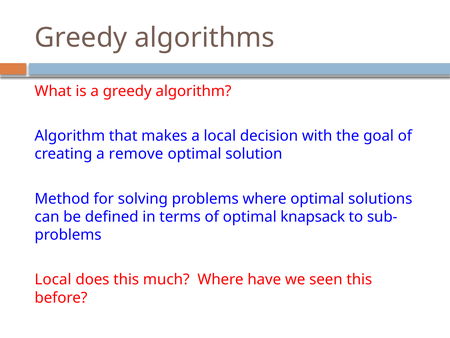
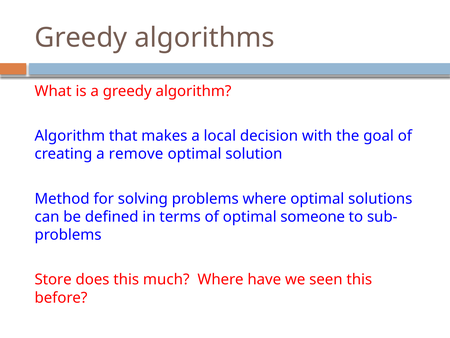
knapsack: knapsack -> someone (313, 217)
Local: Local -> Store (53, 279)
